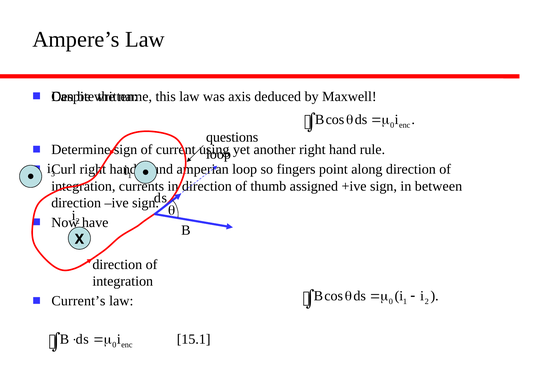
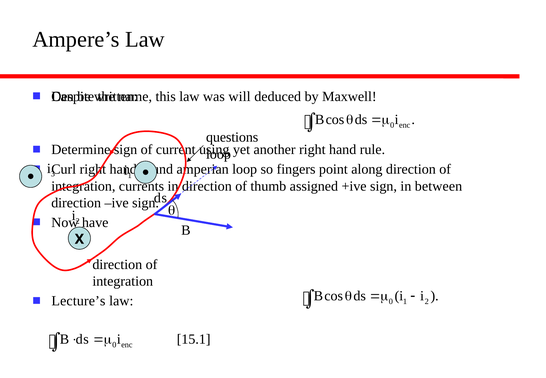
axis: axis -> will (240, 96)
Current’s: Current’s -> Lecture’s (78, 301)
